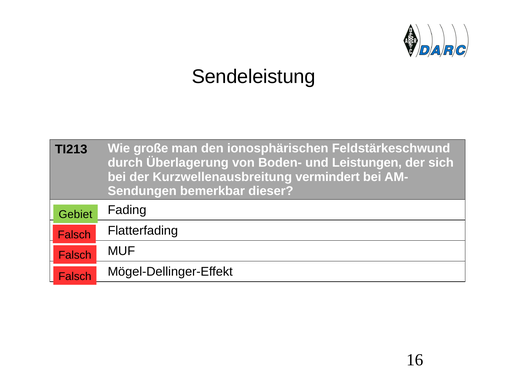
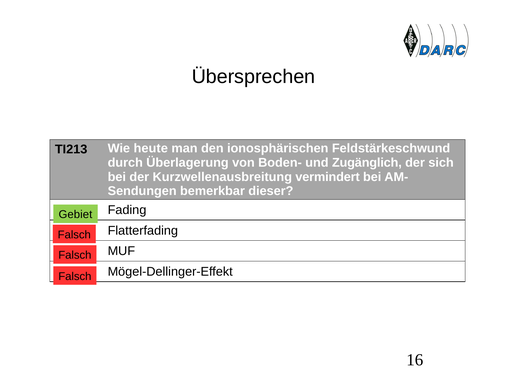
Sendeleistung: Sendeleistung -> Übersprechen (253, 77)
große: große -> heute (151, 149)
Leistungen: Leistungen -> Zugänglich (367, 163)
